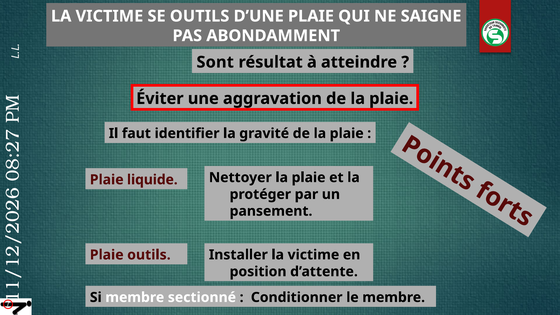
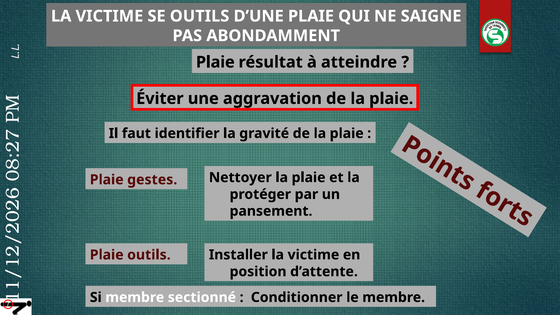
Sont: Sont -> Plaie (215, 62)
liquide: liquide -> gestes (152, 180)
